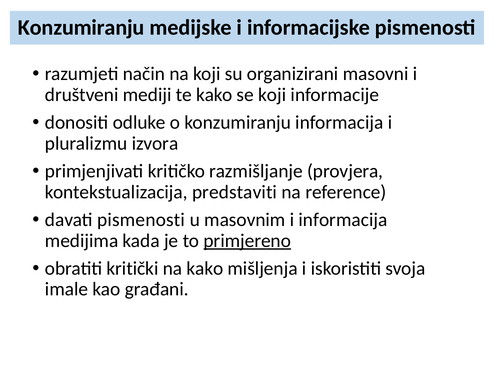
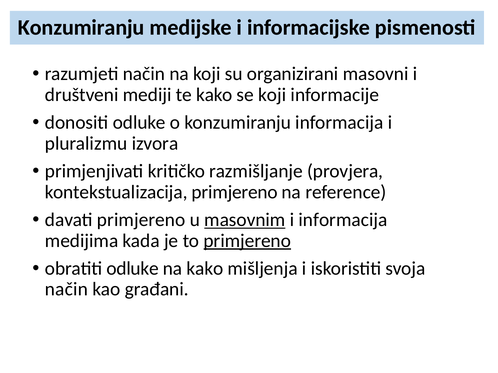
kontekstualizacija predstaviti: predstaviti -> primjereno (235, 192)
davati pismenosti: pismenosti -> primjereno (141, 220)
masovnim underline: none -> present (245, 220)
obratiti kritički: kritički -> odluke (133, 269)
imale: imale -> način (66, 290)
